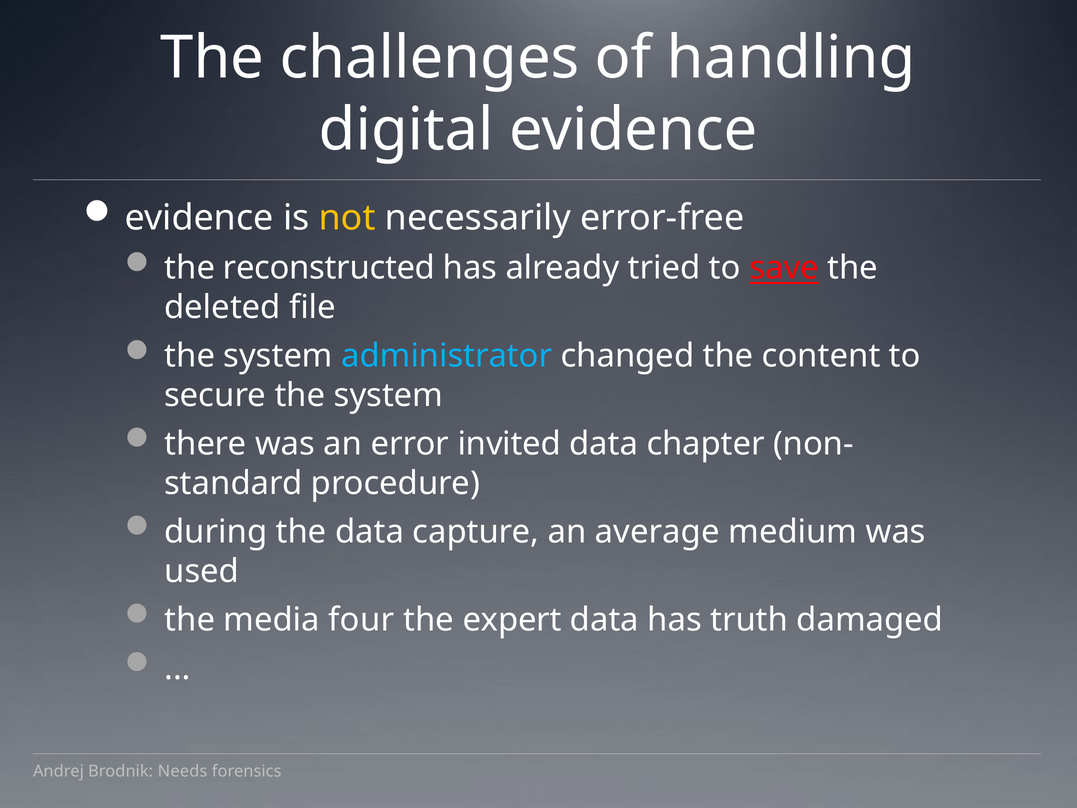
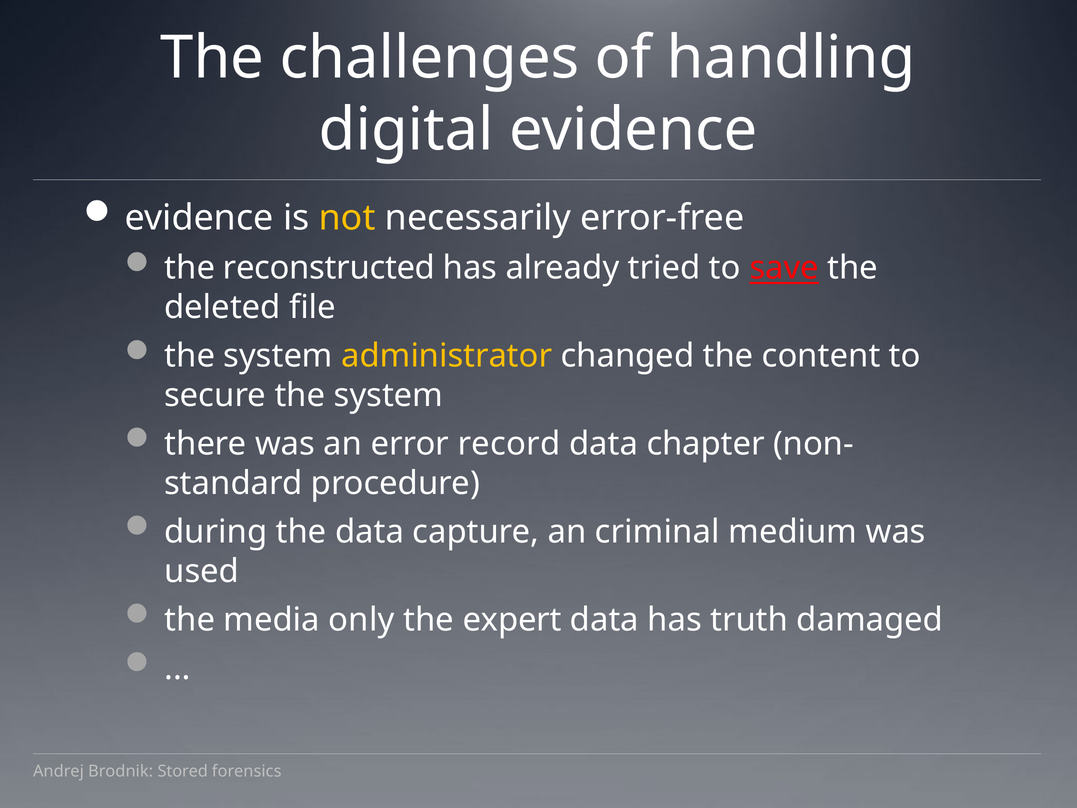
administrator colour: light blue -> yellow (447, 356)
invited: invited -> record (509, 444)
average: average -> criminal (657, 532)
four: four -> only (361, 620)
Needs: Needs -> Stored (183, 771)
